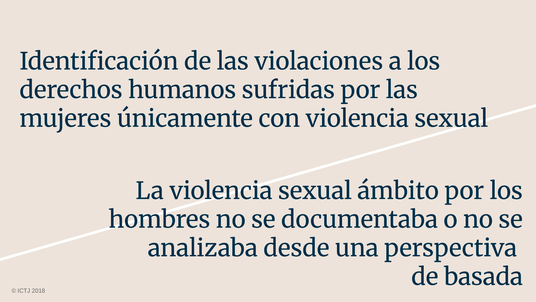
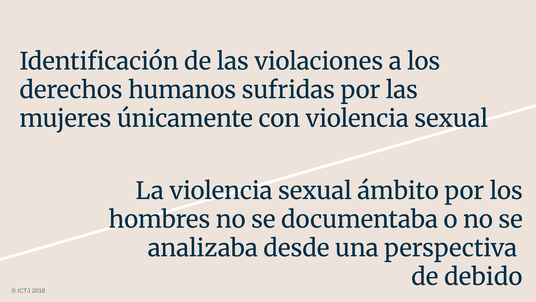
basada: basada -> debido (483, 277)
